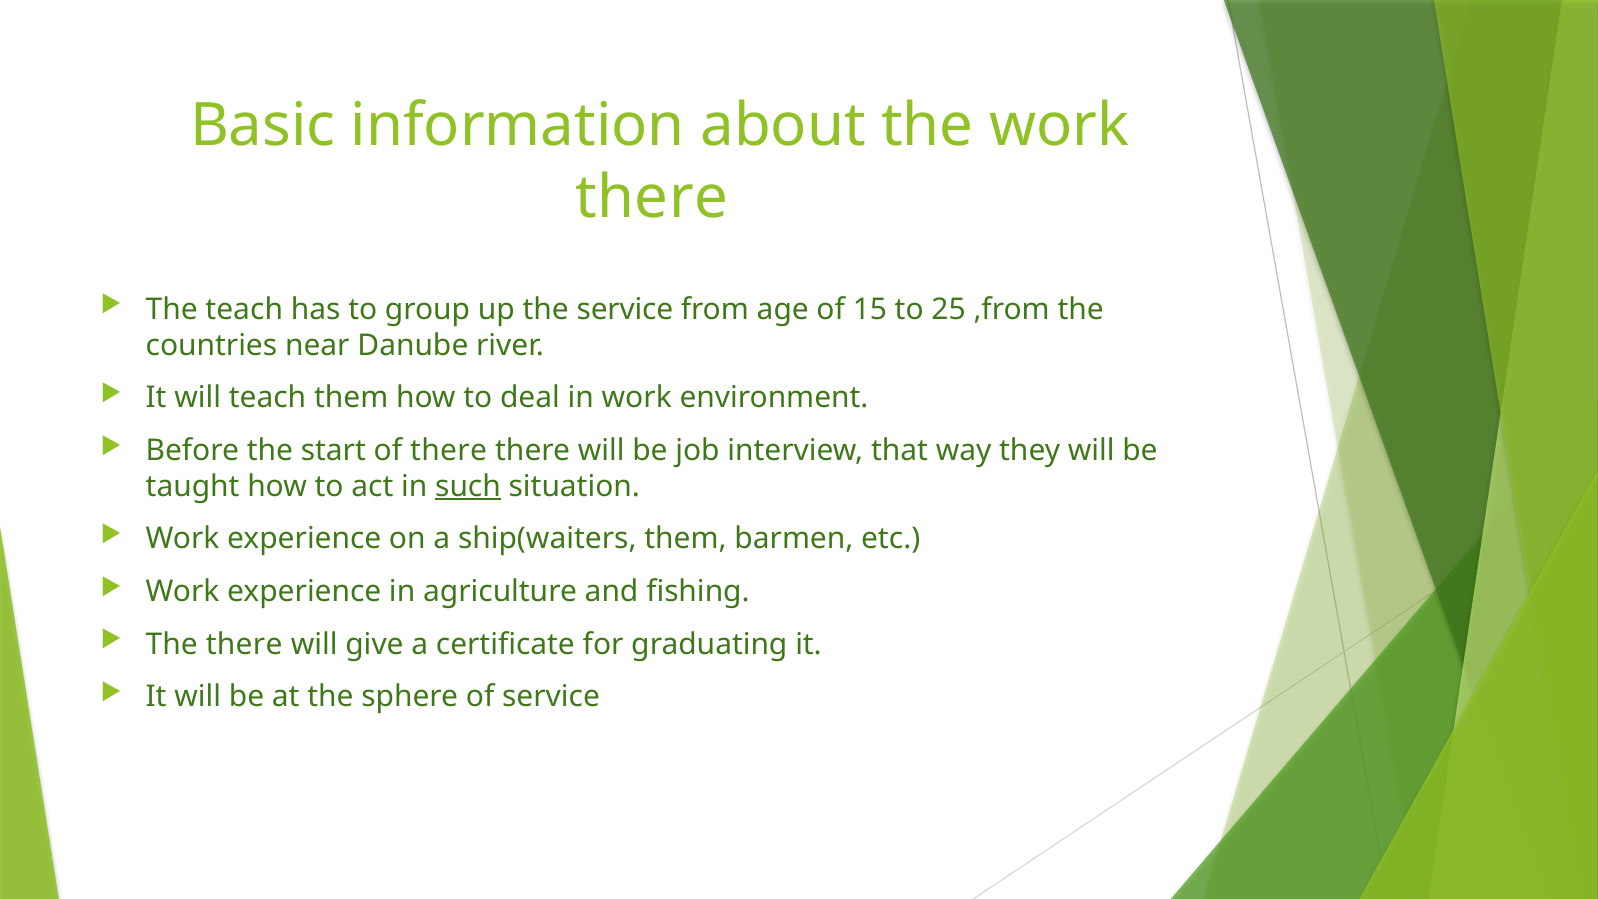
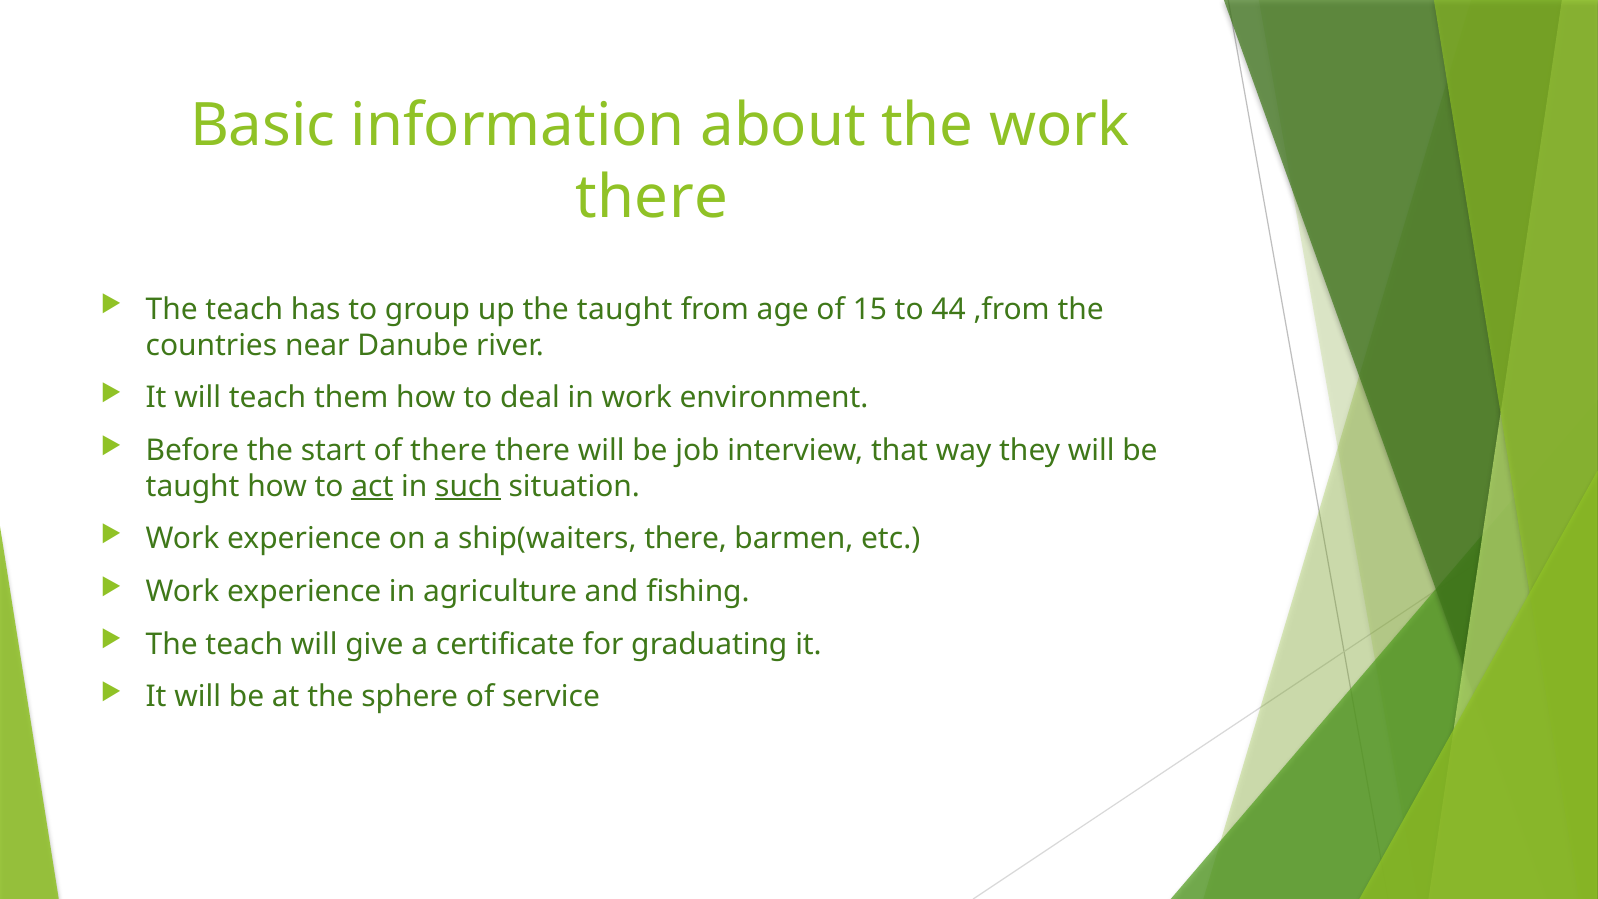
the service: service -> taught (625, 309)
25: 25 -> 44 (949, 309)
act underline: none -> present (372, 486)
ship(waiters them: them -> there (686, 539)
there: there -> teach (244, 644)
